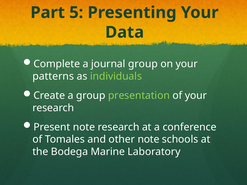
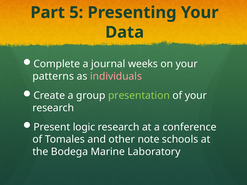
journal group: group -> weeks (143, 64)
individuals colour: light green -> pink (116, 76)
Present note: note -> logic (84, 127)
